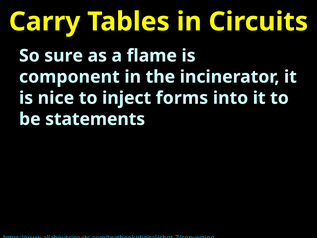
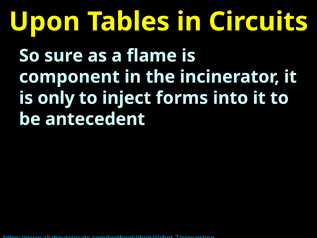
Carry: Carry -> Upon (44, 22)
nice: nice -> only (56, 98)
statements: statements -> antecedent (95, 119)
